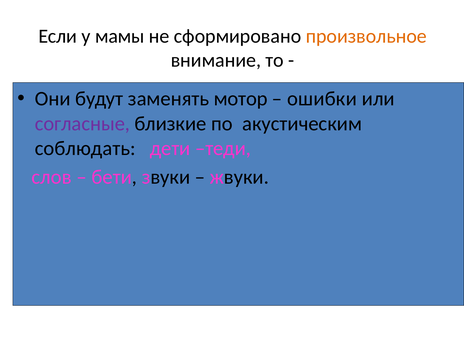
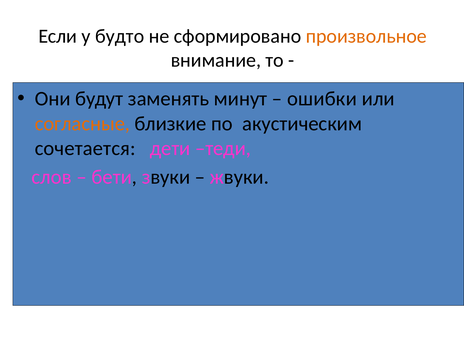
мамы: мамы -> будто (120, 36)
мотор: мотор -> минут (241, 99)
согласные colour: purple -> orange (82, 124)
соблюдать: соблюдать -> сочетается (85, 148)
